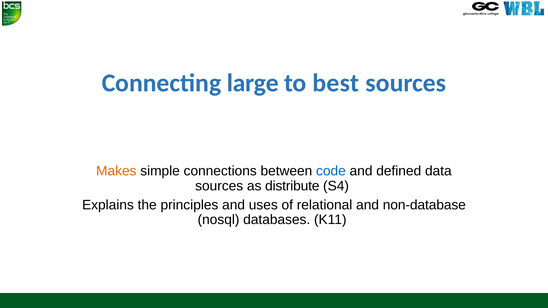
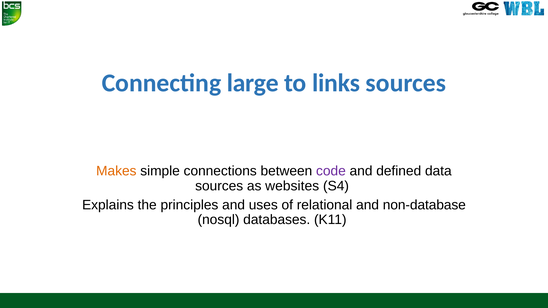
best: best -> links (336, 83)
code colour: blue -> purple (331, 171)
distribute: distribute -> websites (292, 186)
